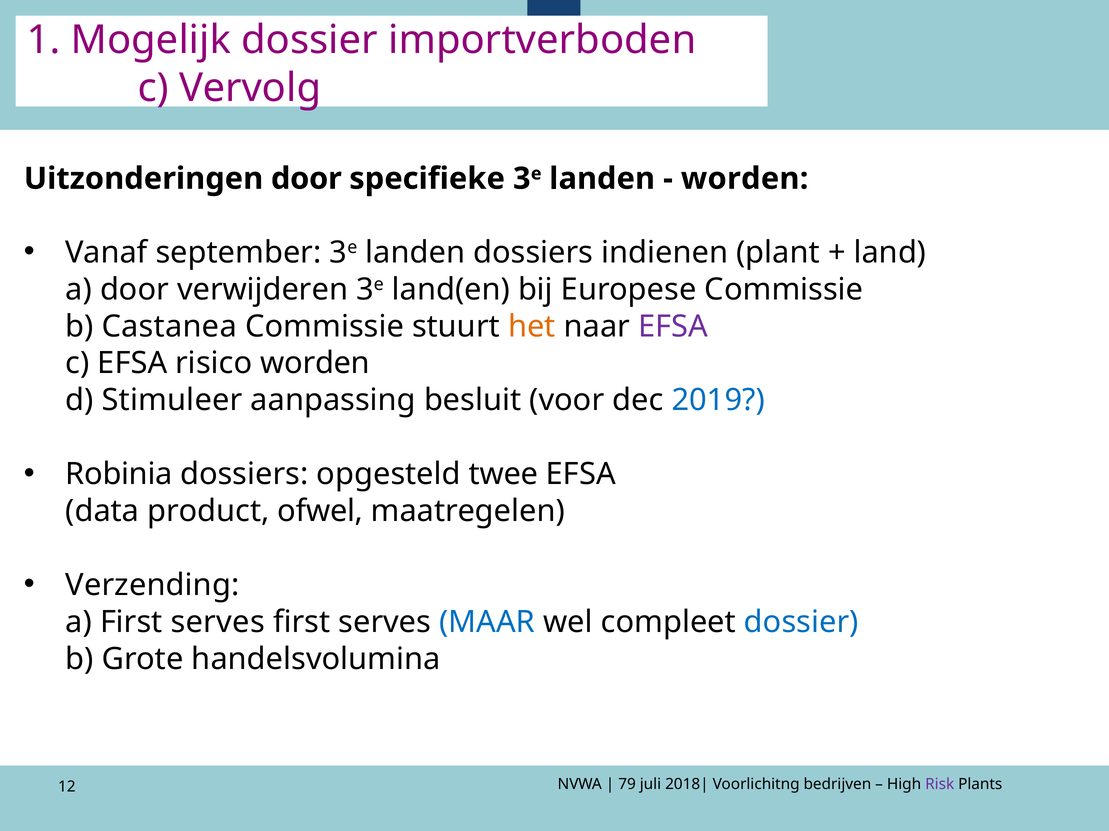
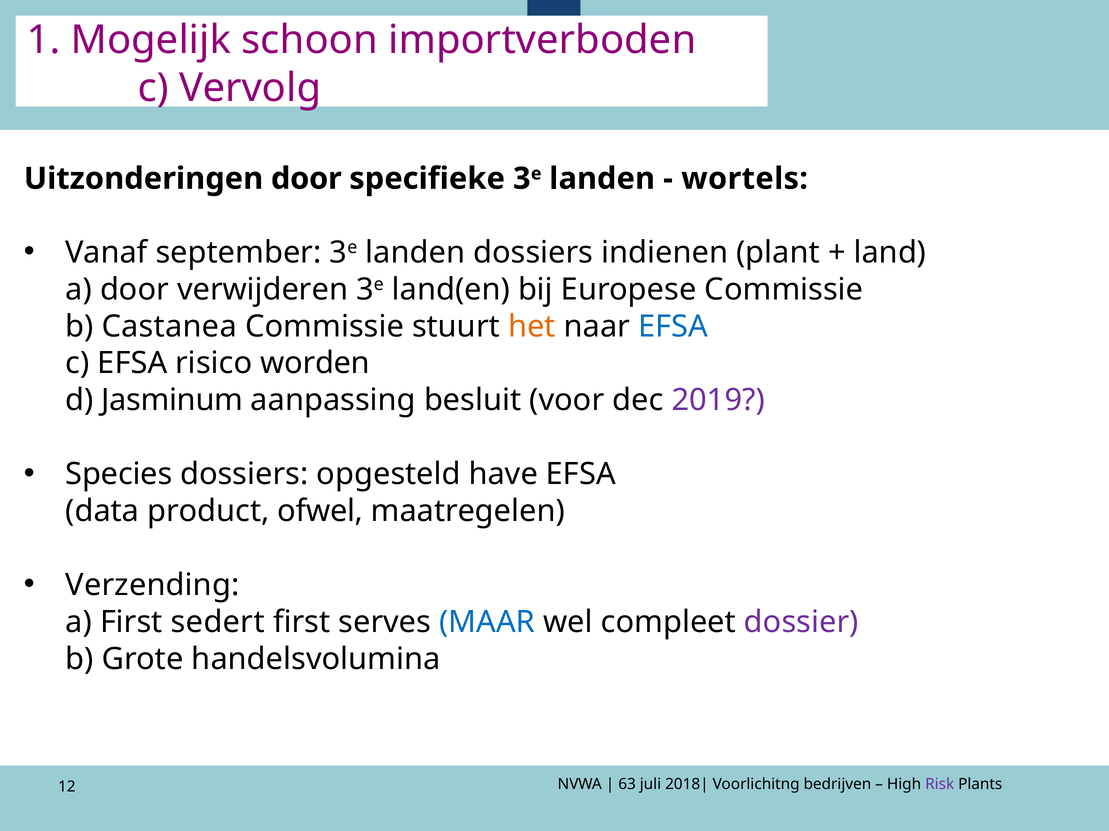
Mogelijk dossier: dossier -> schoon (310, 40)
worden: worden -> wortels (745, 179)
EFSA colour: purple -> blue (673, 327)
Stimuleer: Stimuleer -> Jasminum (172, 401)
2019 colour: blue -> purple (718, 401)
Robinia: Robinia -> Species (119, 475)
twee: twee -> have (503, 475)
a First serves: serves -> sedert (218, 623)
dossier colour: blue -> purple (801, 623)
79: 79 -> 63 (627, 785)
